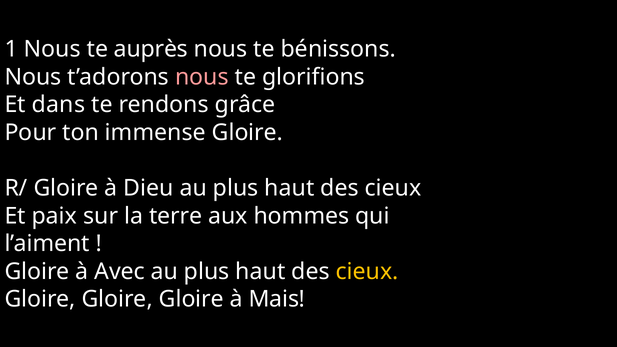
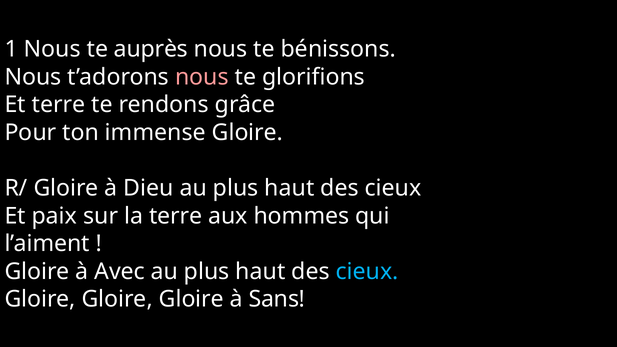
Et dans: dans -> terre (59, 105)
cieux colour: yellow -> light blue (367, 271)
Mais: Mais -> Sans (277, 299)
